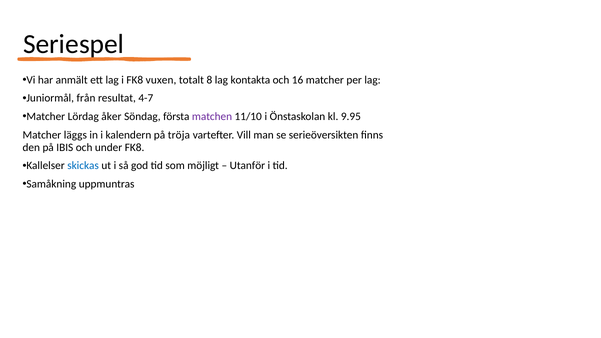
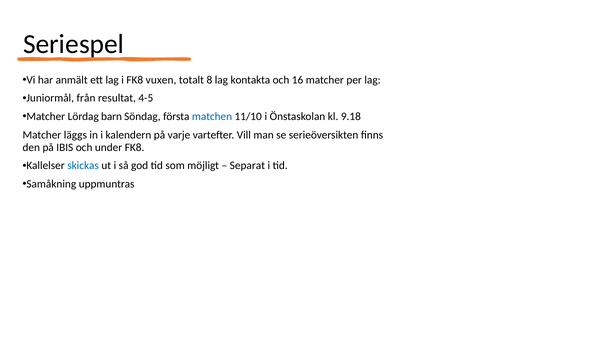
4-7: 4-7 -> 4-5 (146, 98)
åker: åker -> barn (112, 117)
matchen colour: purple -> blue (212, 117)
9.95: 9.95 -> 9.18 (351, 117)
tröja: tröja -> varje (179, 135)
Utanför: Utanför -> Separat (247, 166)
